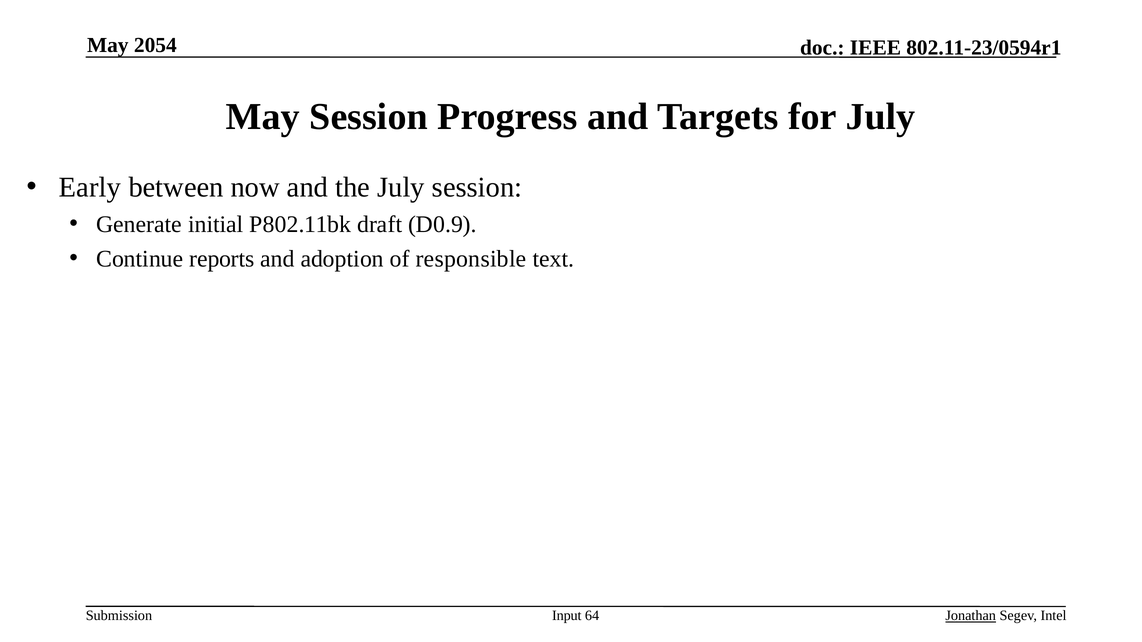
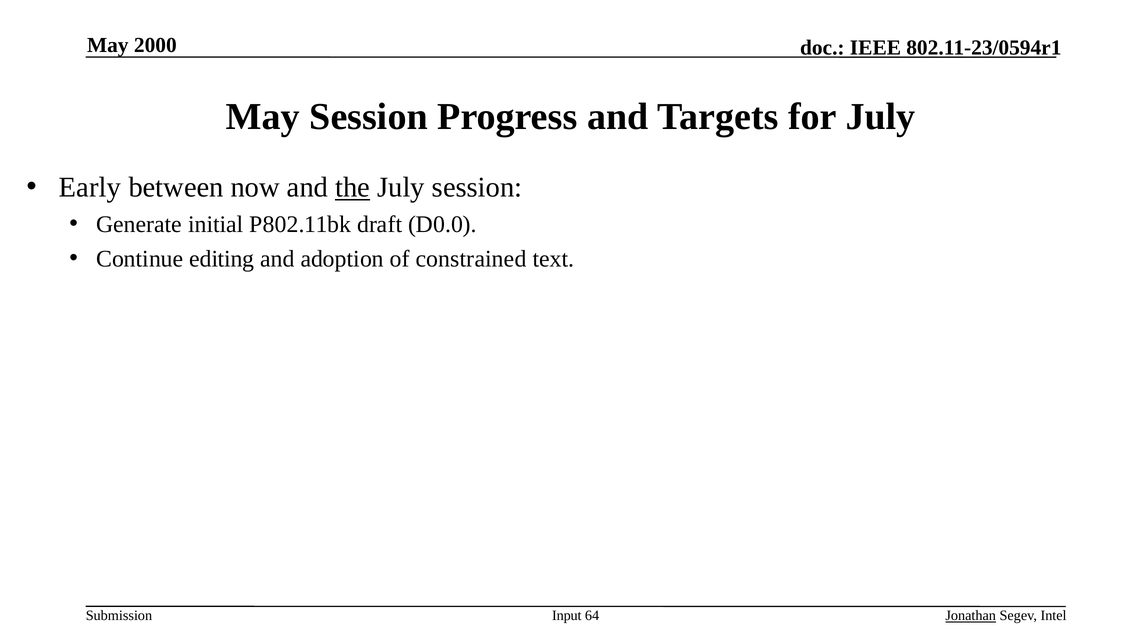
2054: 2054 -> 2000 (155, 45)
the underline: none -> present (353, 187)
D0.9: D0.9 -> D0.0 (442, 224)
reports: reports -> editing (222, 259)
responsible: responsible -> constrained (471, 259)
